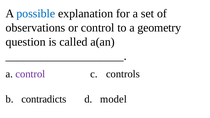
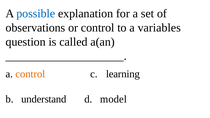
geometry: geometry -> variables (159, 28)
control colour: purple -> orange (30, 74)
controls: controls -> learning (123, 74)
contradicts: contradicts -> understand (44, 99)
